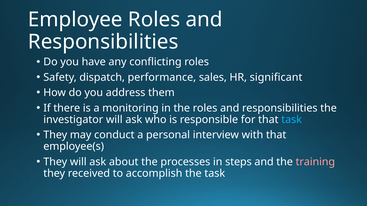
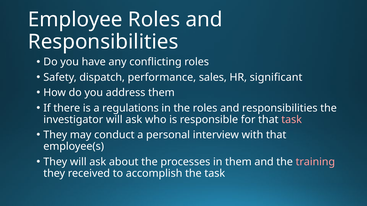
monitoring: monitoring -> regulations (130, 108)
task colour: light blue -> pink (292, 120)
in steps: steps -> them (238, 162)
